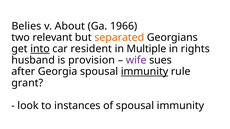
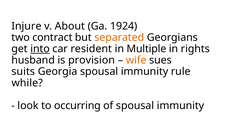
Belies: Belies -> Injure (26, 26)
1966: 1966 -> 1924 (124, 26)
relevant: relevant -> contract (52, 38)
wife colour: purple -> orange (136, 60)
after: after -> suits (23, 72)
immunity underline: present -> none (145, 72)
grant: grant -> while (27, 83)
instances: instances -> occurring (77, 106)
